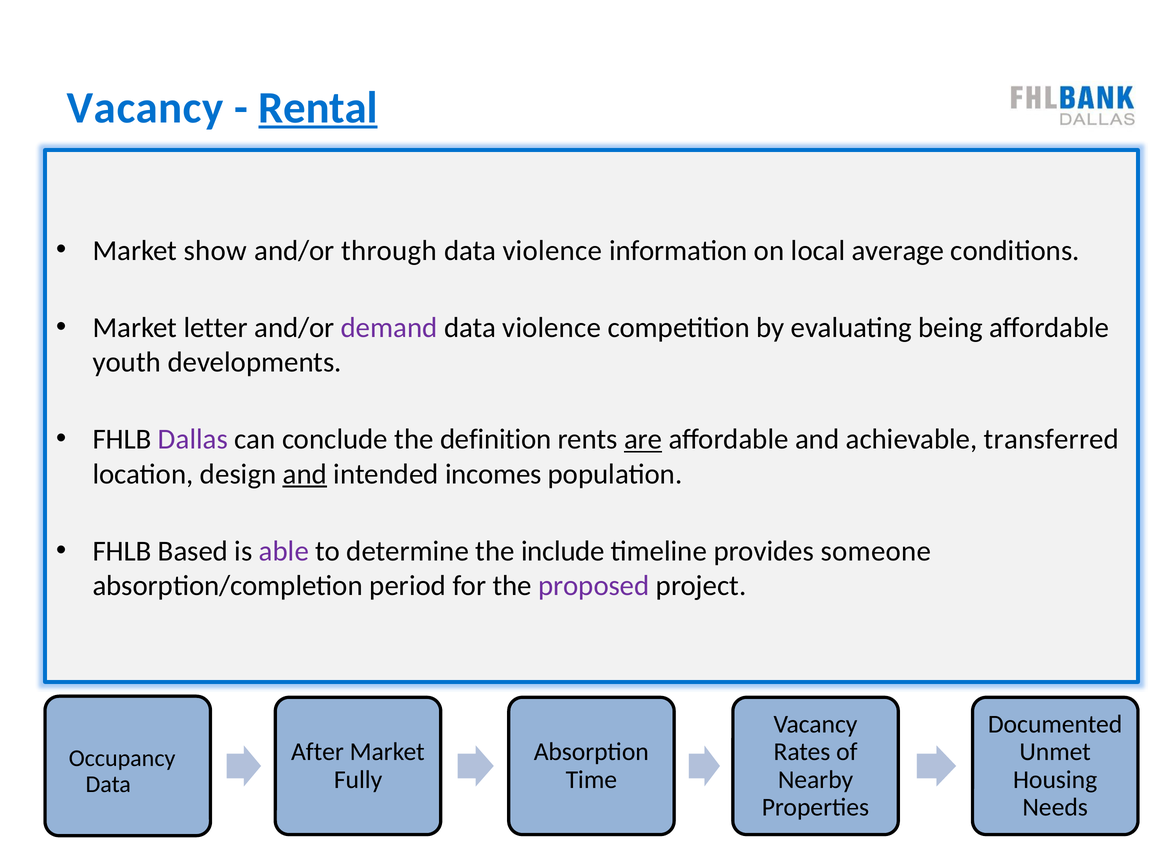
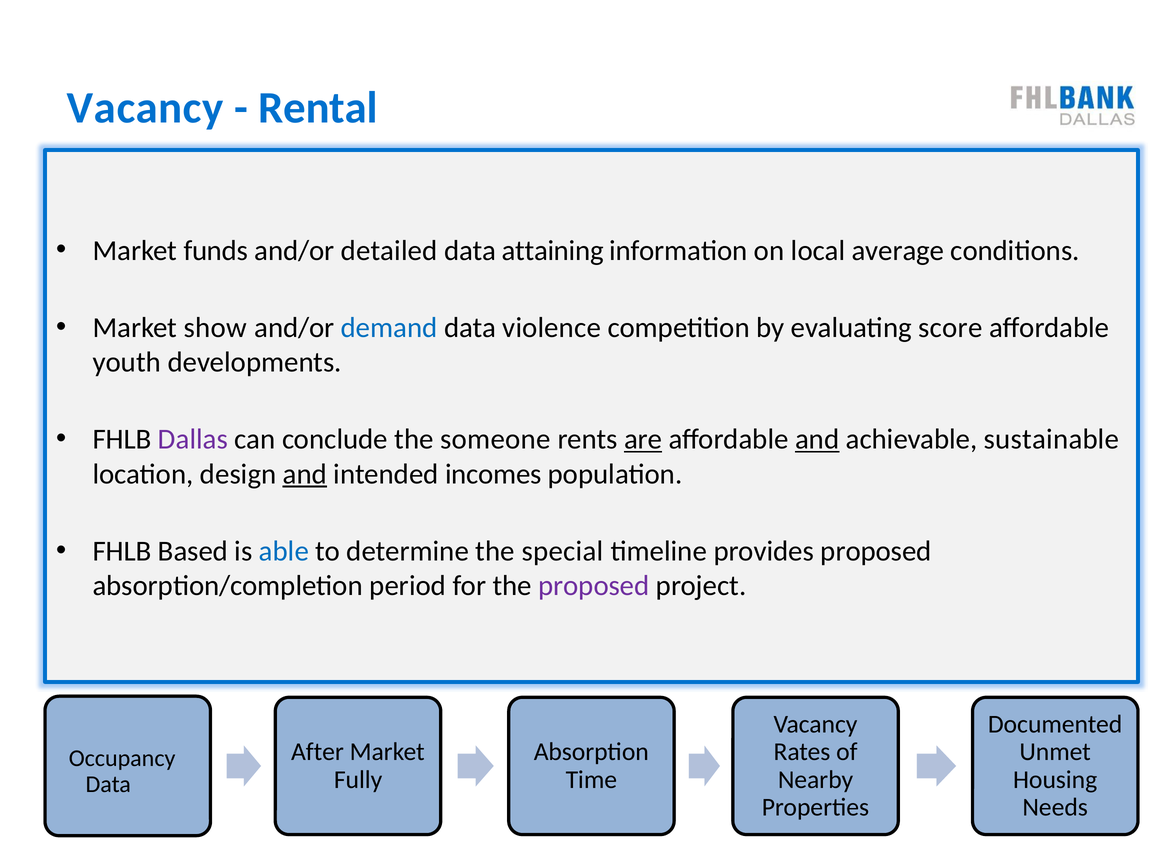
Rental underline: present -> none (318, 108)
show: show -> funds (216, 250)
through: through -> detailed (389, 250)
violence: violence -> attaining (553, 250)
letter: letter -> show (215, 328)
demand colour: purple -> blue (389, 328)
being: being -> score (950, 328)
definition: definition -> someone (496, 439)
and underline: none -> present (817, 439)
transferred: transferred -> sustainable (1052, 439)
able colour: purple -> blue (284, 551)
include: include -> special (563, 551)
provides someone: someone -> proposed (876, 551)
